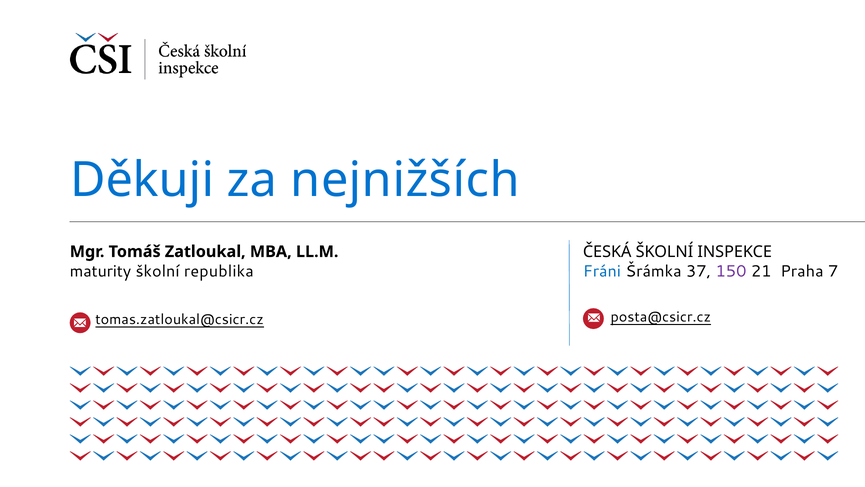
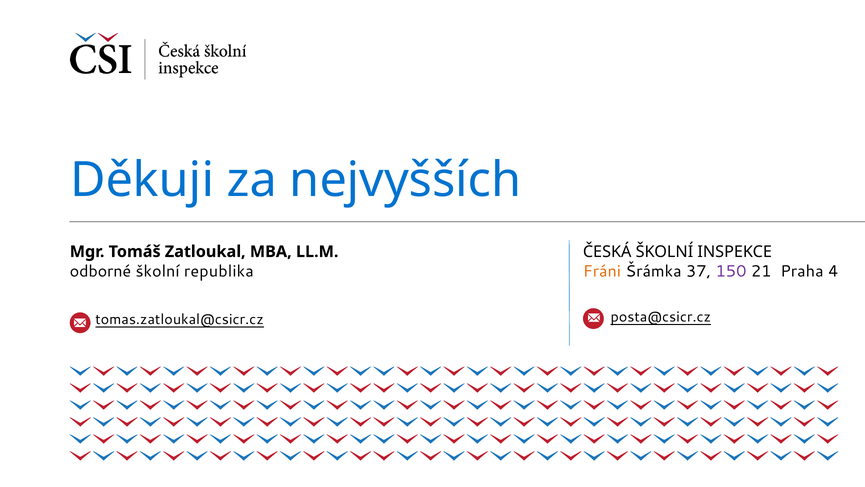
nejnižších: nejnižších -> nejvyšších (405, 180)
maturity: maturity -> odborné (100, 271)
Fráni colour: blue -> orange (602, 271)
7: 7 -> 4 (833, 271)
